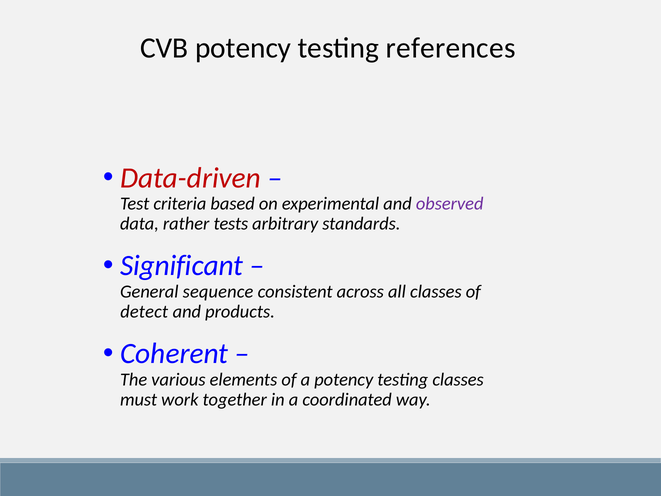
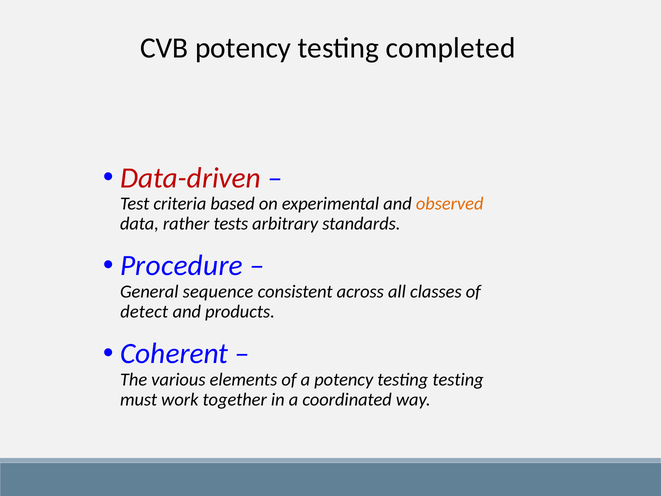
references: references -> completed (451, 48)
observed colour: purple -> orange (450, 204)
Significant: Significant -> Procedure (181, 266)
testing classes: classes -> testing (458, 379)
